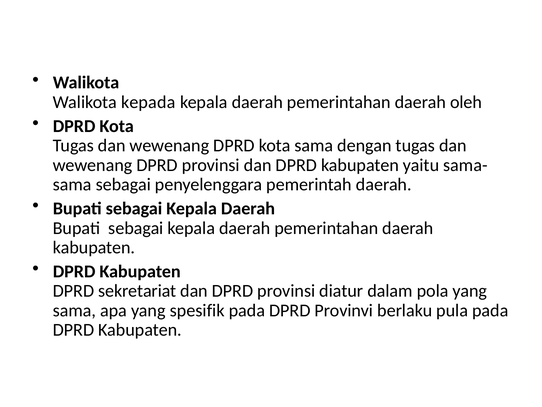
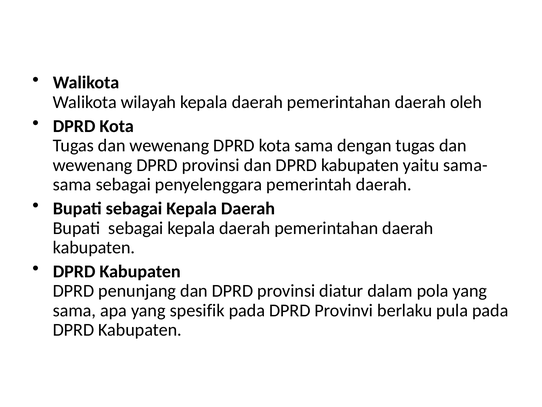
kepada: kepada -> wilayah (148, 102)
sekretariat: sekretariat -> penunjang (137, 291)
